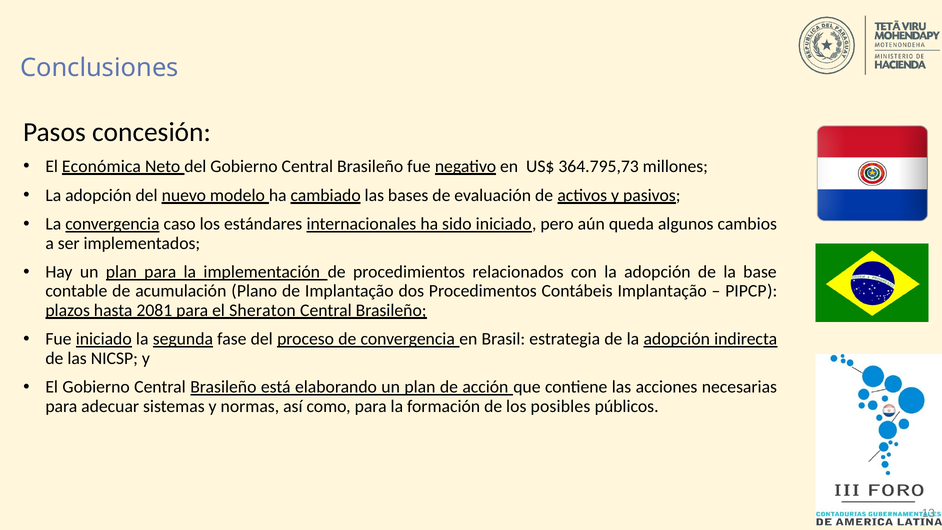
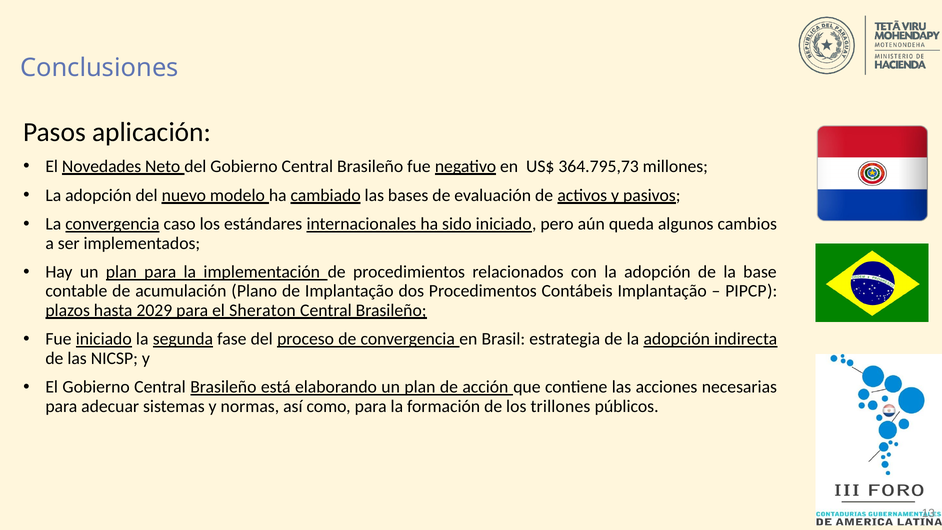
concesión: concesión -> aplicación (152, 132)
Económica: Económica -> Novedades (102, 166)
2081: 2081 -> 2029 (154, 310)
posibles: posibles -> trillones (560, 406)
